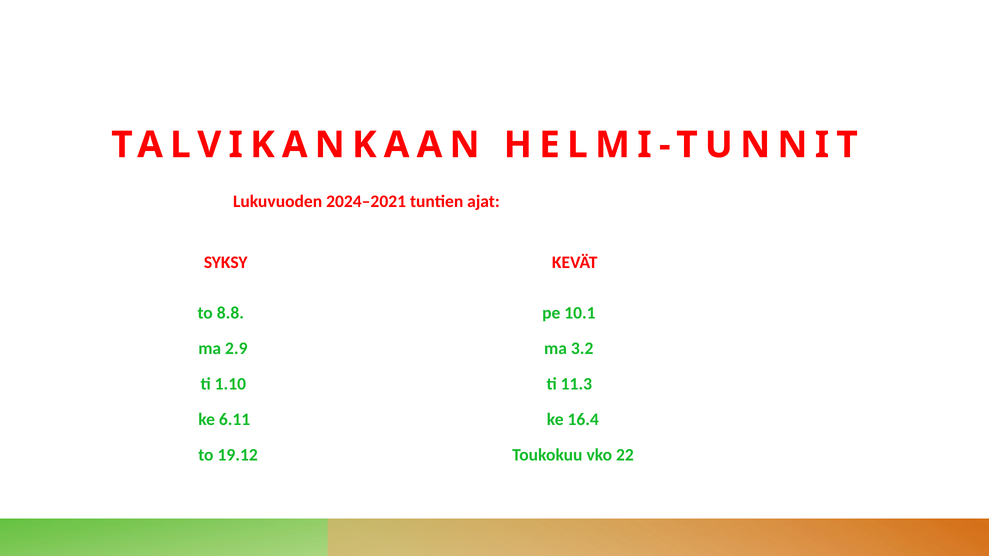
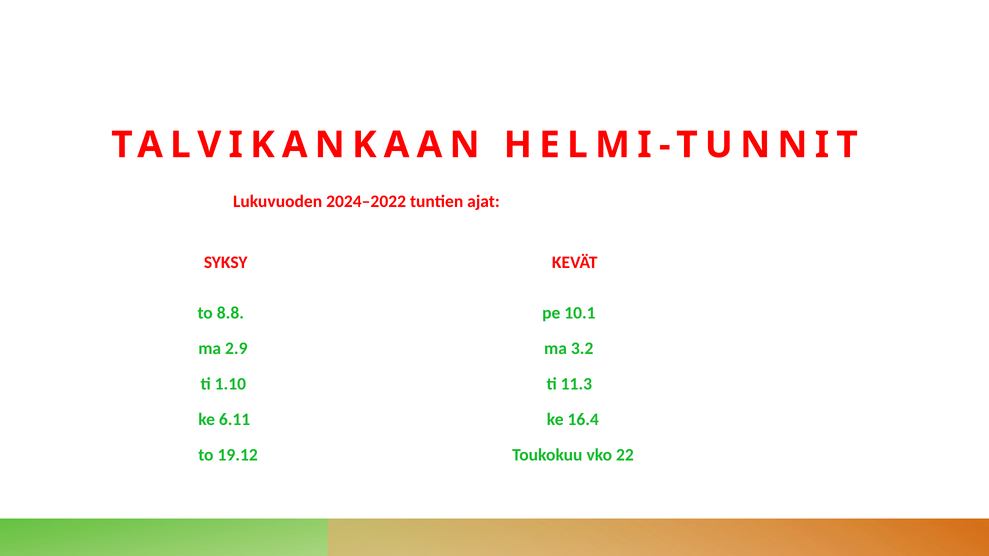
2024–2021: 2024–2021 -> 2024–2022 (366, 202)
